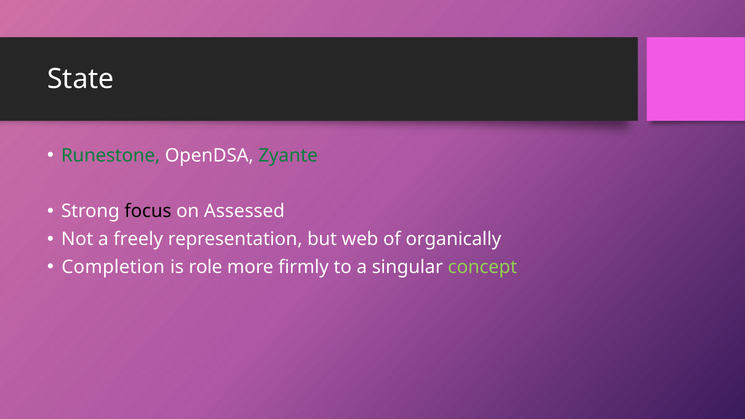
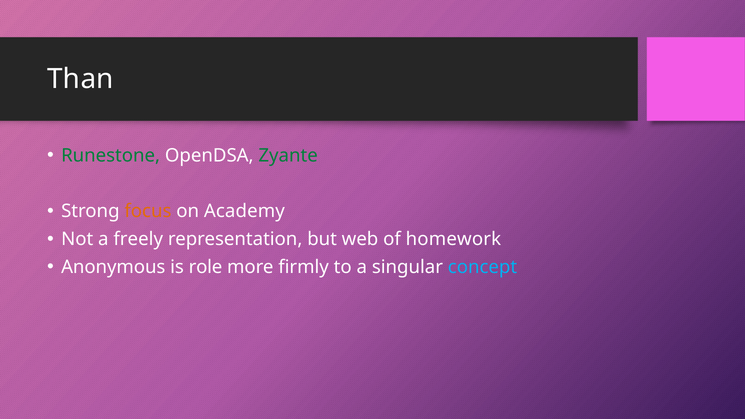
State: State -> Than (80, 79)
focus colour: black -> orange (148, 211)
Assessed: Assessed -> Academy (244, 211)
organically: organically -> homework (453, 239)
Completion: Completion -> Anonymous (113, 267)
concept colour: light green -> light blue (482, 267)
